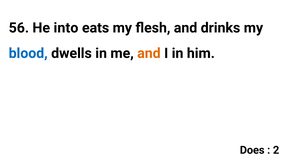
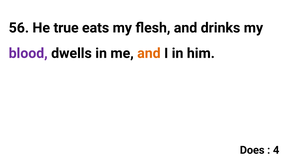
into: into -> true (66, 28)
blood colour: blue -> purple (28, 53)
2: 2 -> 4 (276, 150)
